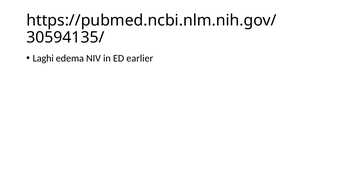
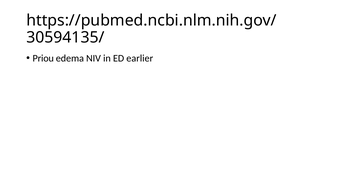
Laghi: Laghi -> Priou (43, 58)
